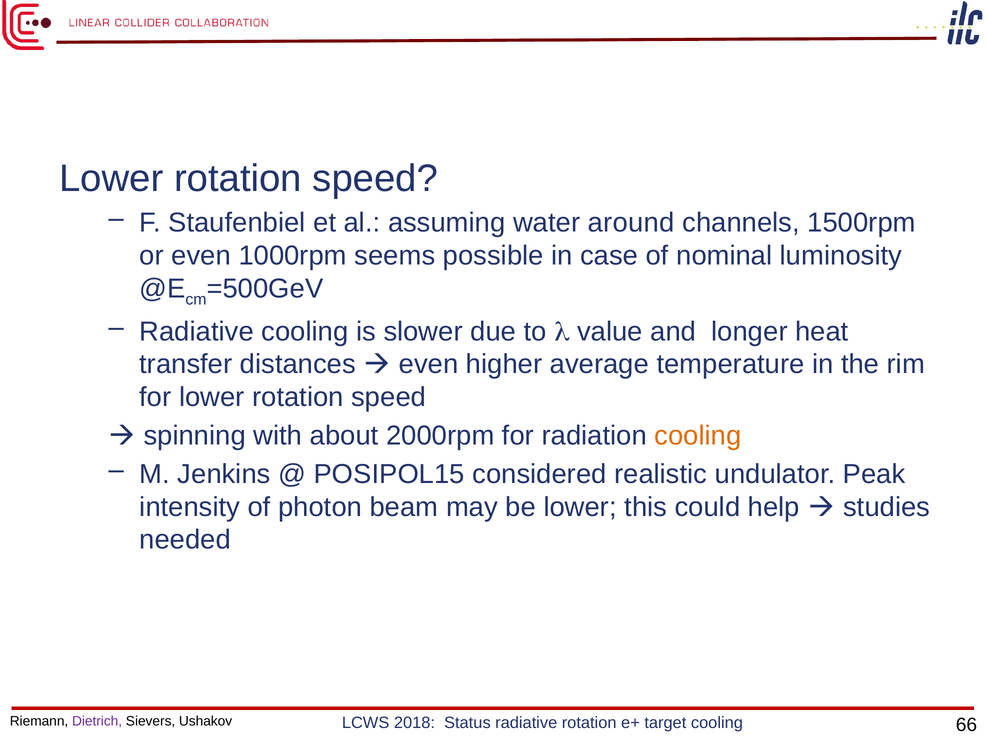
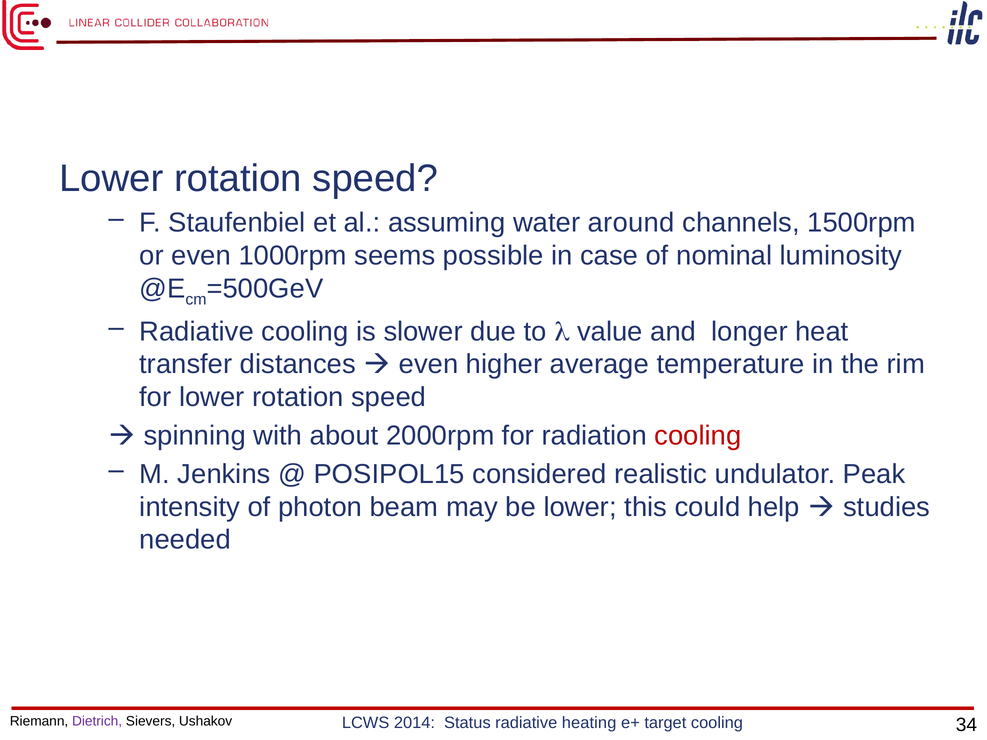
cooling colour: orange -> red (698, 436)
2018: 2018 -> 2014 (414, 723)
radiative rotation: rotation -> heating (589, 723)
66: 66 -> 34 (966, 725)
